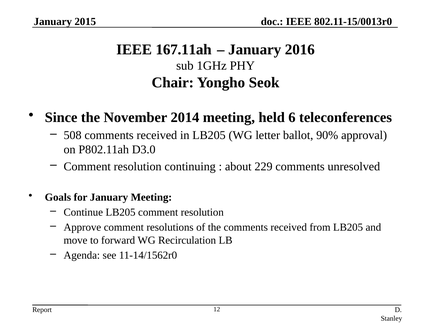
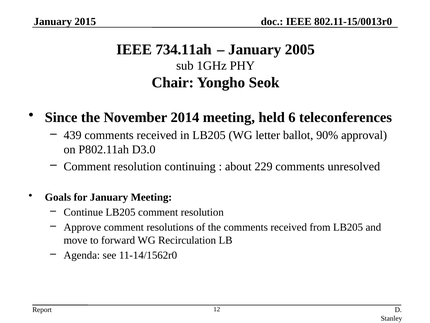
167.11ah: 167.11ah -> 734.11ah (184, 49)
2016: 2016 -> 2005 (300, 49)
508: 508 -> 439 (73, 135)
